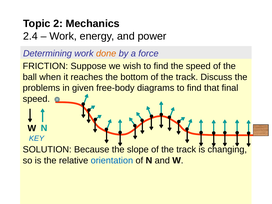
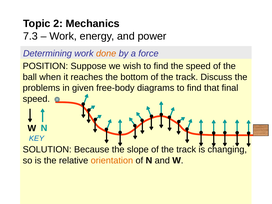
2.4: 2.4 -> 7.3 (30, 36)
FRICTION: FRICTION -> POSITION (45, 66)
orientation colour: blue -> orange (112, 160)
